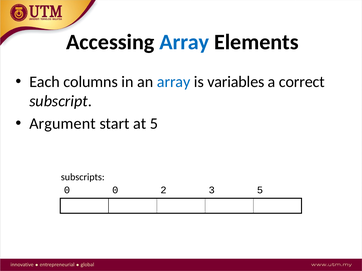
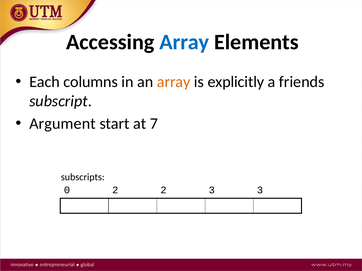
array colour: blue -> orange (174, 82)
variables: variables -> explicitly (236, 82)
correct: correct -> friends (302, 82)
at 5: 5 -> 7 (154, 124)
0 0: 0 -> 2 (115, 190)
3 5: 5 -> 3 (260, 190)
